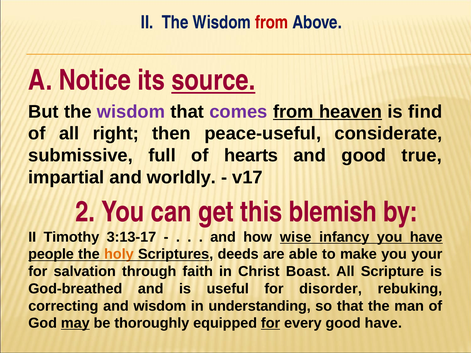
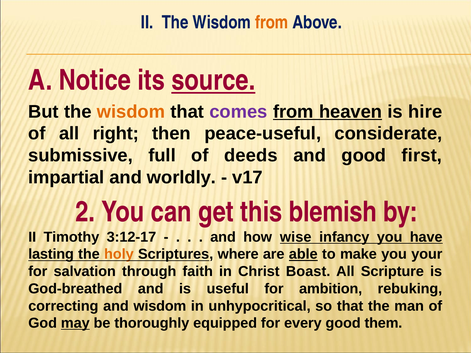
from colour: red -> orange (272, 22)
wisdom colour: purple -> orange (131, 112)
find: find -> hire (425, 112)
hearts: hearts -> deeds (251, 156)
true: true -> first (422, 156)
3:13-17: 3:13-17 -> 3:12-17 (131, 237)
people: people -> lasting (51, 254)
deeds: deeds -> where (238, 254)
able underline: none -> present (303, 254)
disorder: disorder -> ambition (331, 289)
understanding: understanding -> unhypocritical (260, 306)
for underline: present -> none (271, 323)
good have: have -> them (383, 323)
